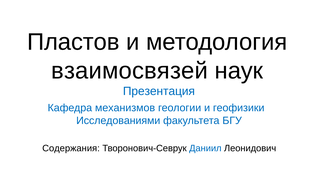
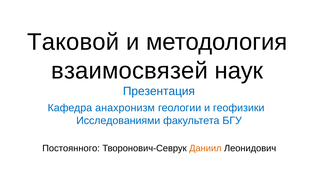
Пластов: Пластов -> Таковой (73, 42)
механизмов: механизмов -> анахронизм (125, 108)
Содержания: Содержания -> Постоянного (71, 148)
Даниил colour: blue -> orange (205, 148)
